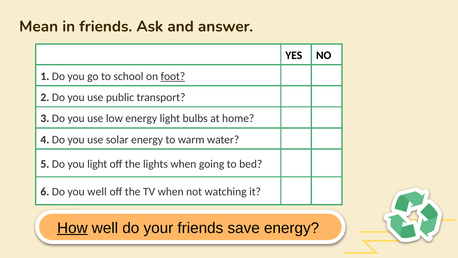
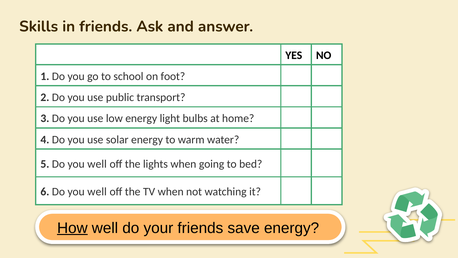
Mean: Mean -> Skills (39, 26)
foot underline: present -> none (173, 76)
5 Do you light: light -> well (97, 164)
